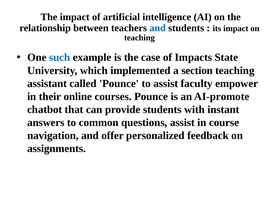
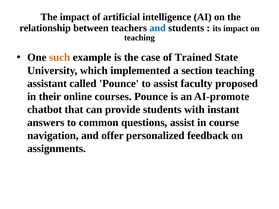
such colour: blue -> orange (60, 57)
Impacts: Impacts -> Trained (193, 57)
empower: empower -> proposed (237, 84)
